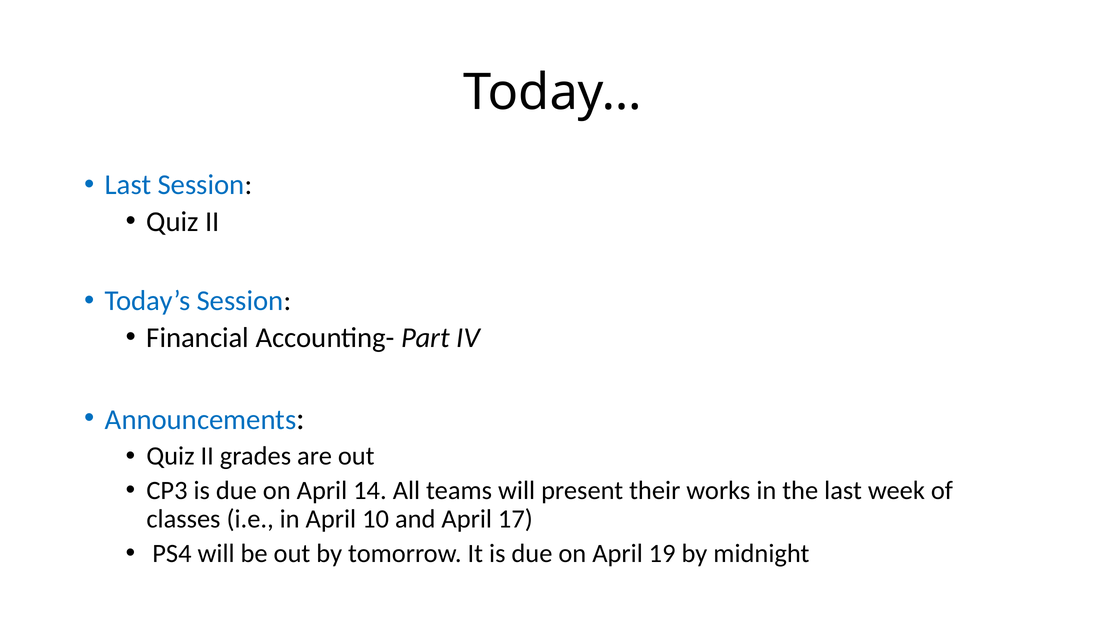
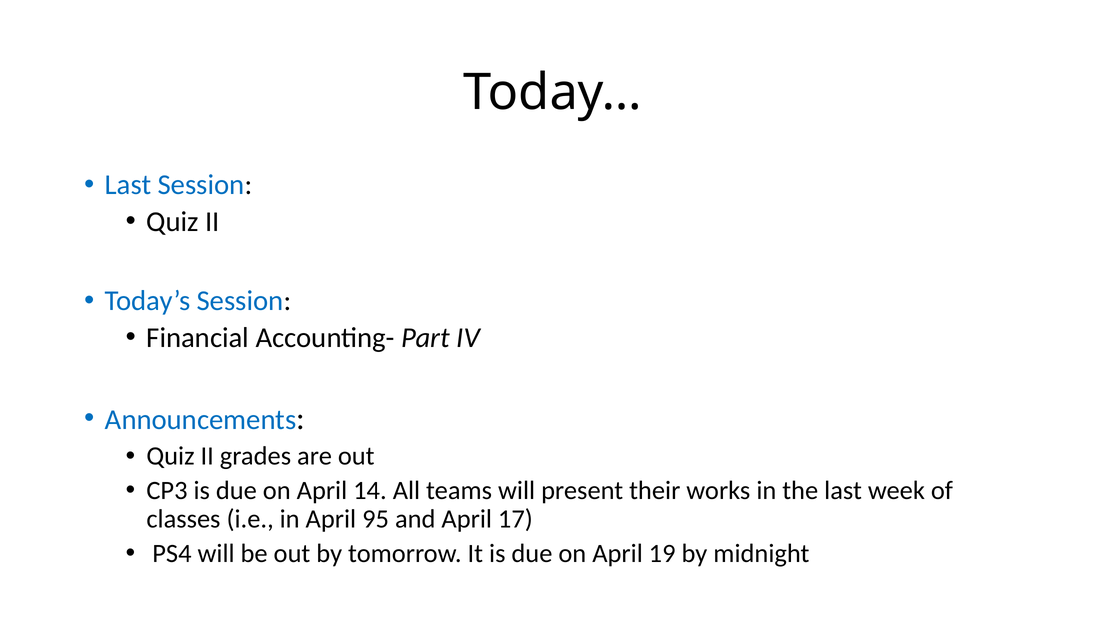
10: 10 -> 95 (376, 520)
